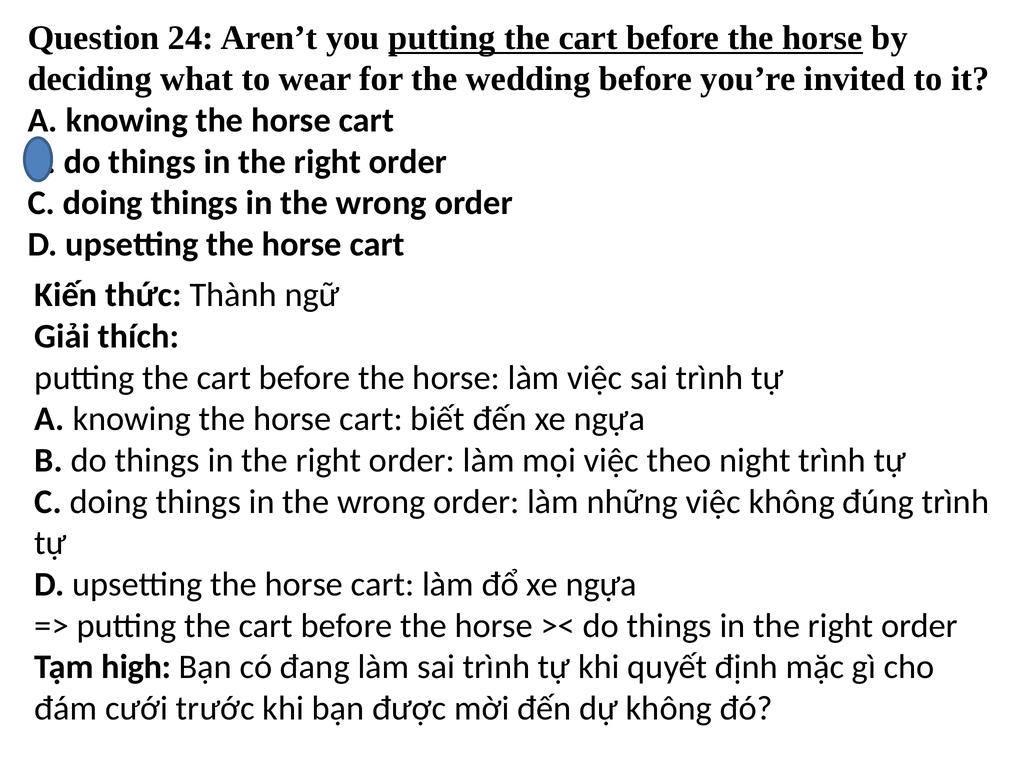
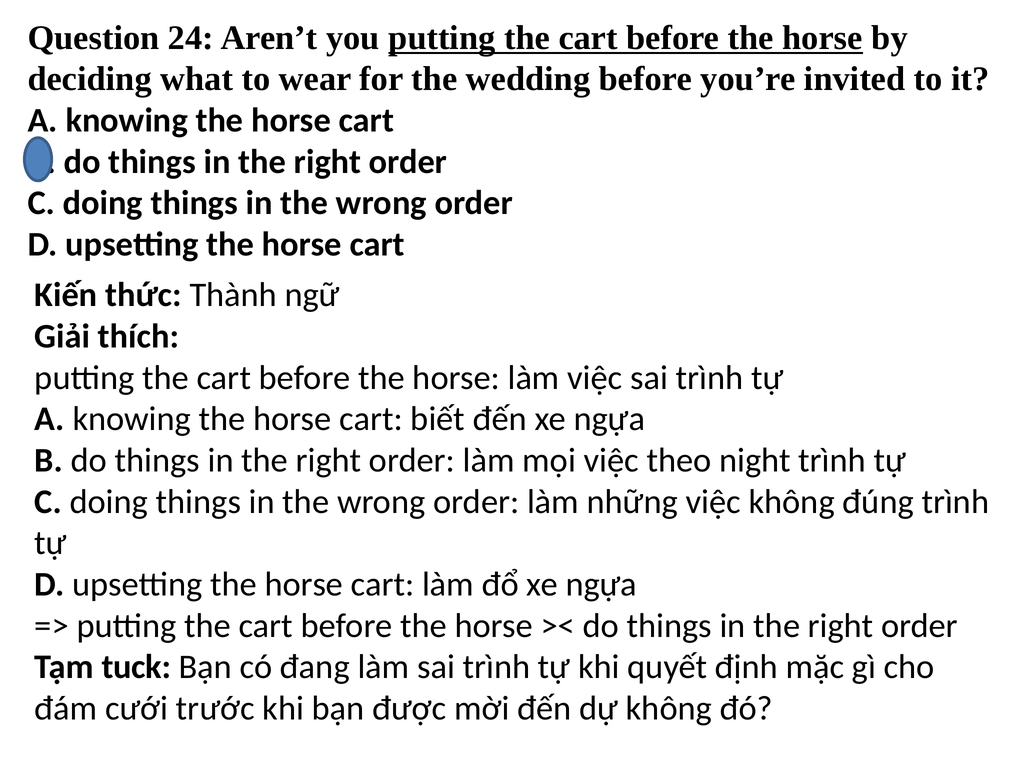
high: high -> tuck (136, 667)
